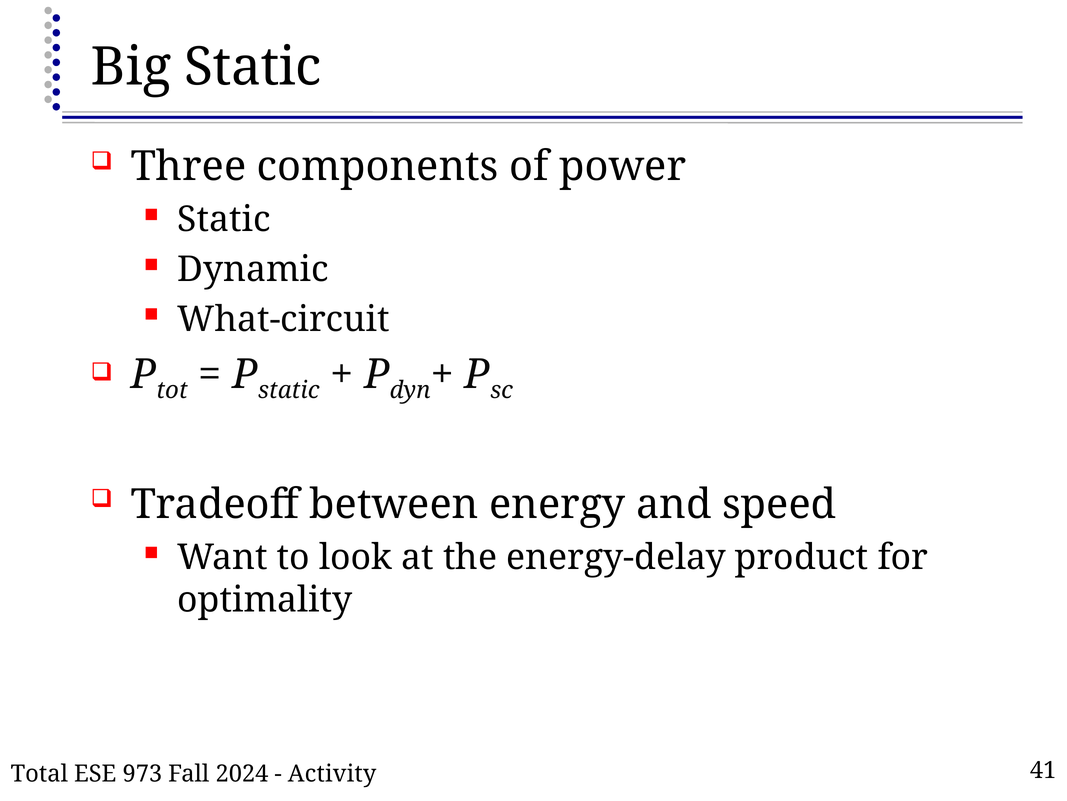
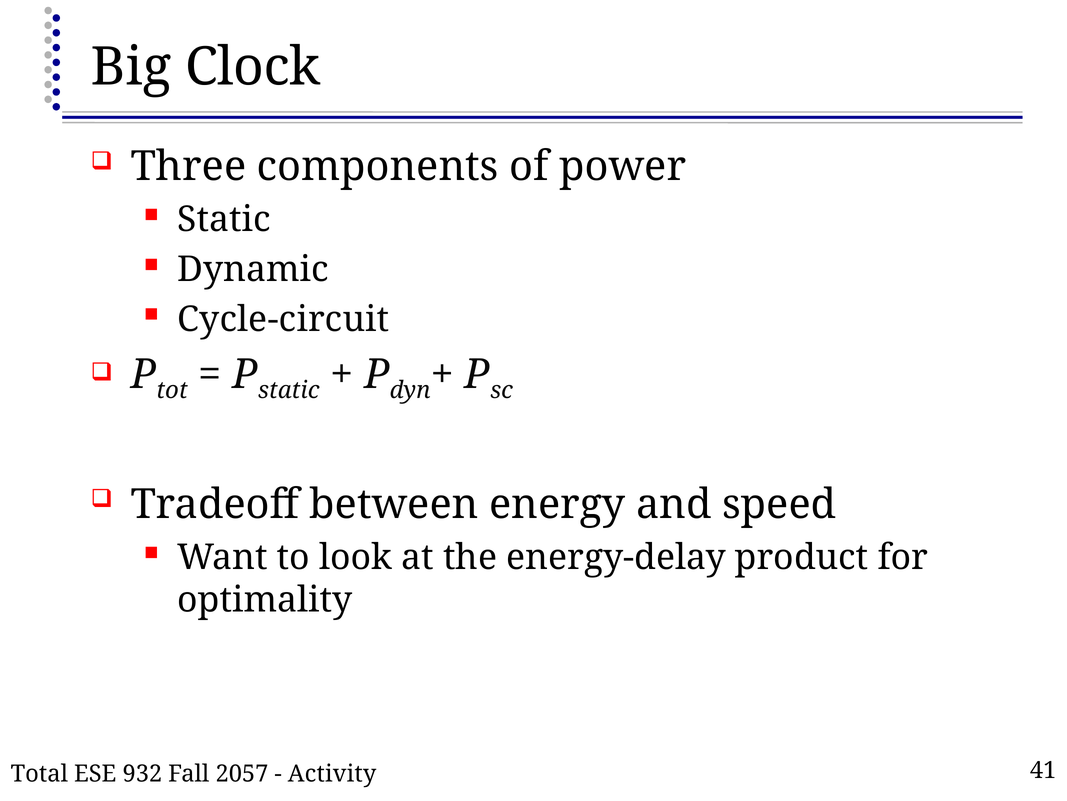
Big Static: Static -> Clock (253, 67)
What-circuit: What-circuit -> Cycle-circuit (283, 319)
973: 973 -> 932 (142, 773)
2024: 2024 -> 2057 (242, 773)
